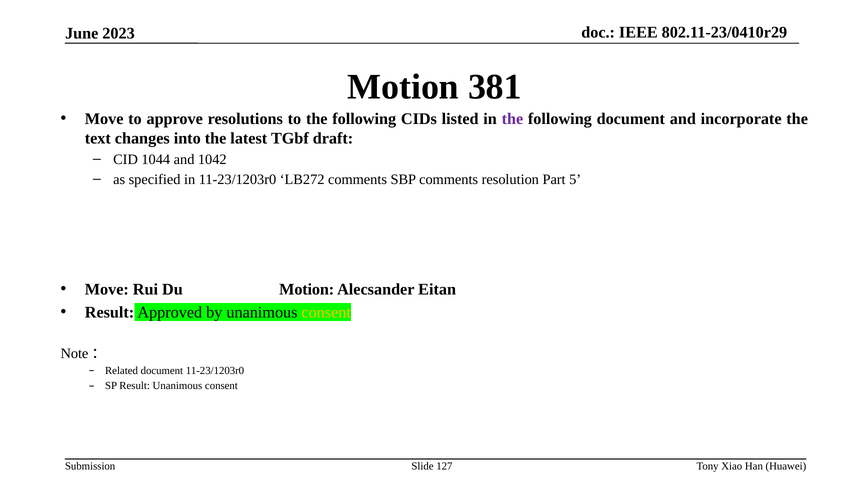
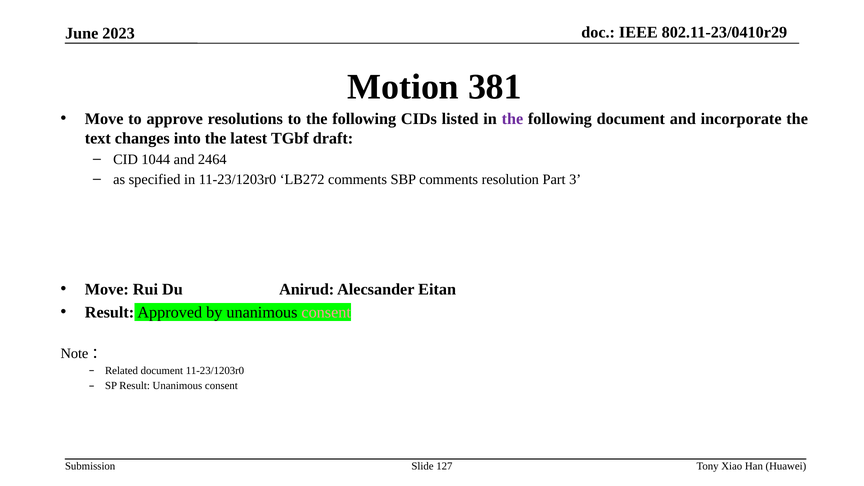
1042: 1042 -> 2464 (212, 159)
5: 5 -> 3 (575, 180)
Du Motion: Motion -> Anirud (307, 289)
consent colour: yellow -> pink (326, 312)
